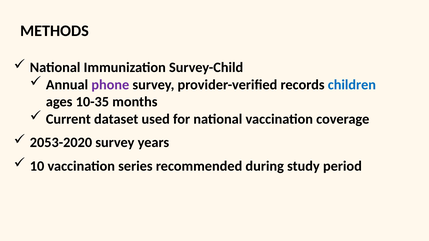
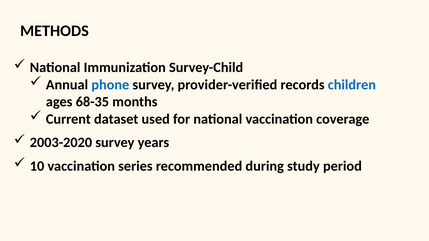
phone colour: purple -> blue (110, 85)
10-35: 10-35 -> 68-35 (92, 102)
2053-2020: 2053-2020 -> 2003-2020 (61, 143)
